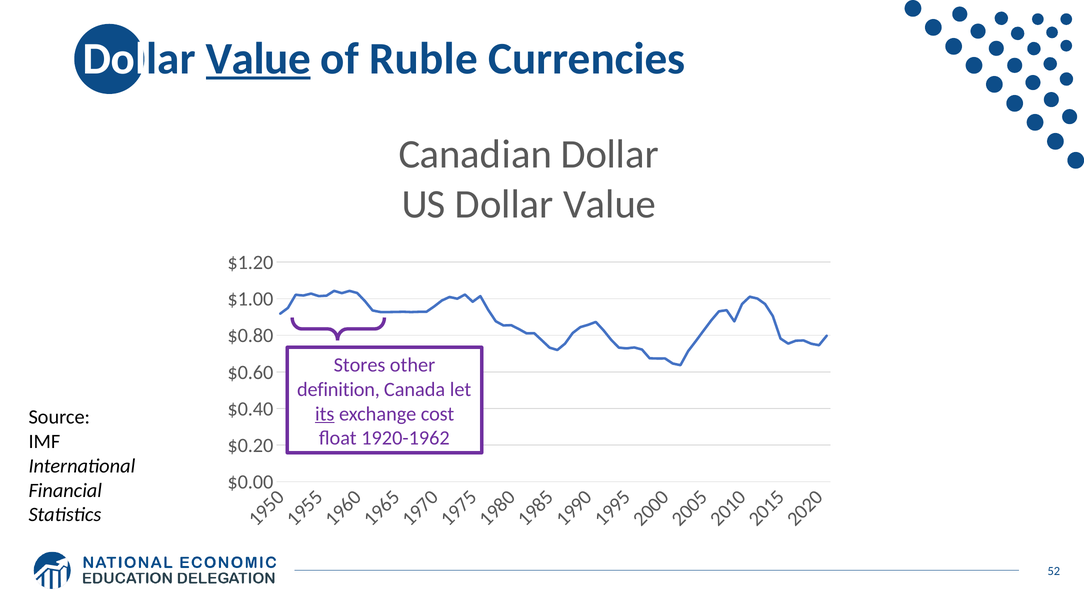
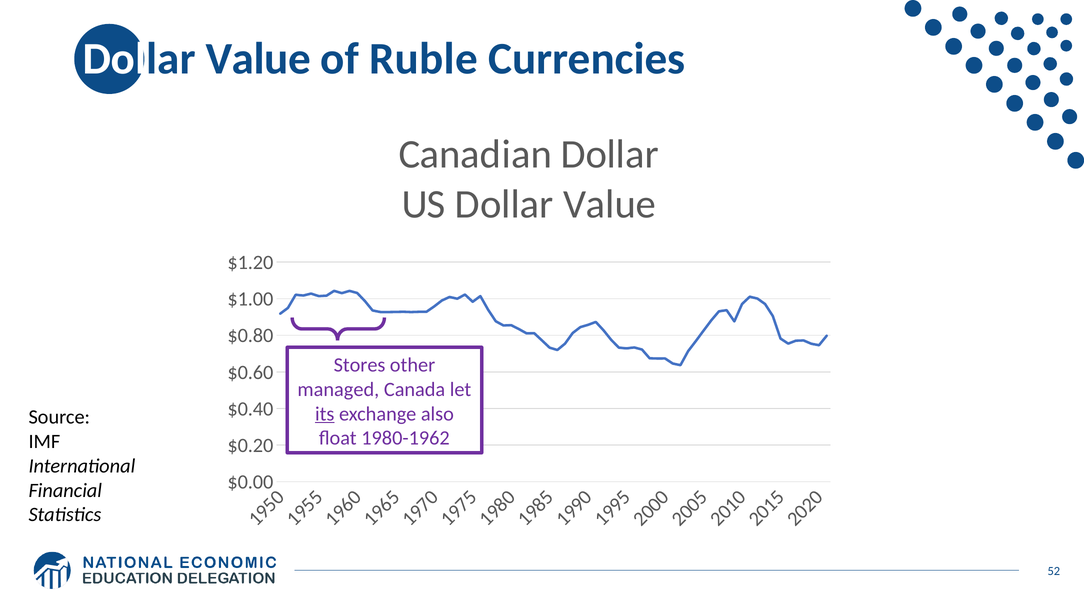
Value underline: present -> none (258, 59)
definition: definition -> managed (338, 389)
cost: cost -> also (437, 414)
1920-1962: 1920-1962 -> 1980-1962 (406, 438)
